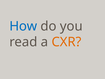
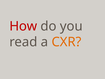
How colour: blue -> red (23, 26)
